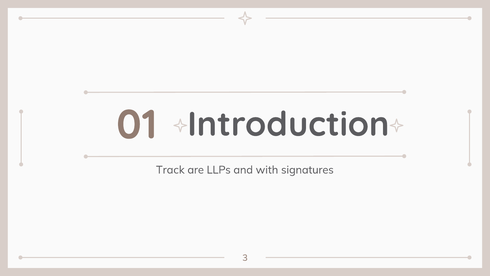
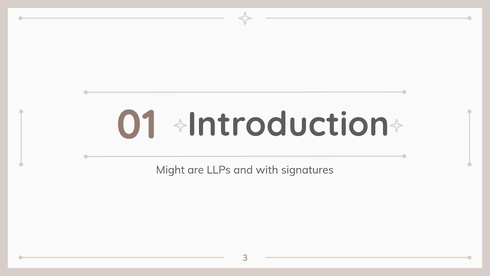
Track: Track -> Might (170, 170)
